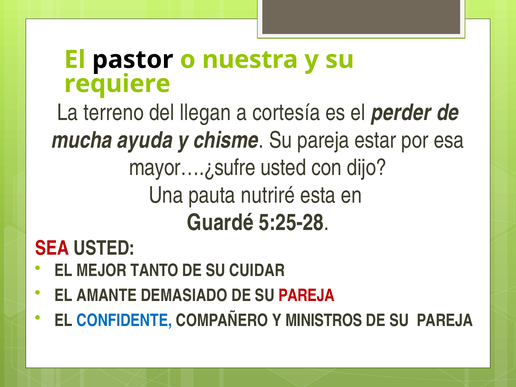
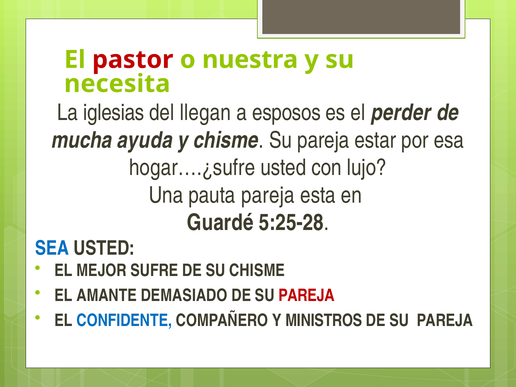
pastor colour: black -> red (133, 60)
requiere: requiere -> necesita (117, 84)
terreno: terreno -> iglesias (114, 113)
cortesía: cortesía -> esposos (286, 113)
mayor….¿sufre: mayor….¿sufre -> hogar….¿sufre (192, 168)
dijo: dijo -> lujo (367, 168)
pauta nutriré: nutriré -> pareja (268, 195)
SEA colour: red -> blue (52, 248)
TANTO: TANTO -> SUFRE (154, 270)
SU CUIDAR: CUIDAR -> CHISME (257, 270)
